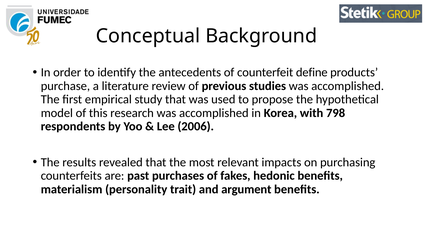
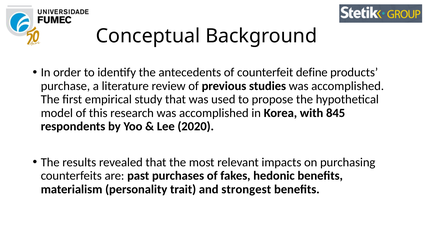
798: 798 -> 845 (336, 113)
2006: 2006 -> 2020 (196, 127)
argument: argument -> strongest (246, 190)
